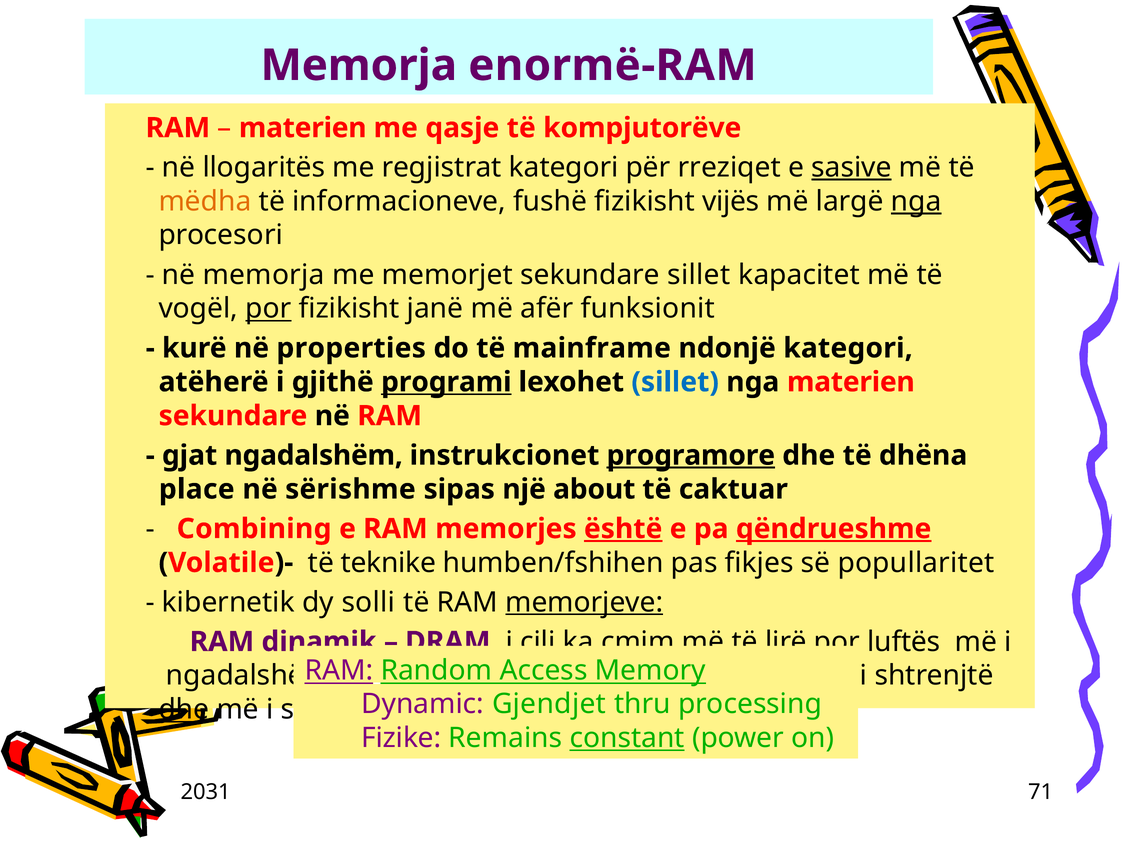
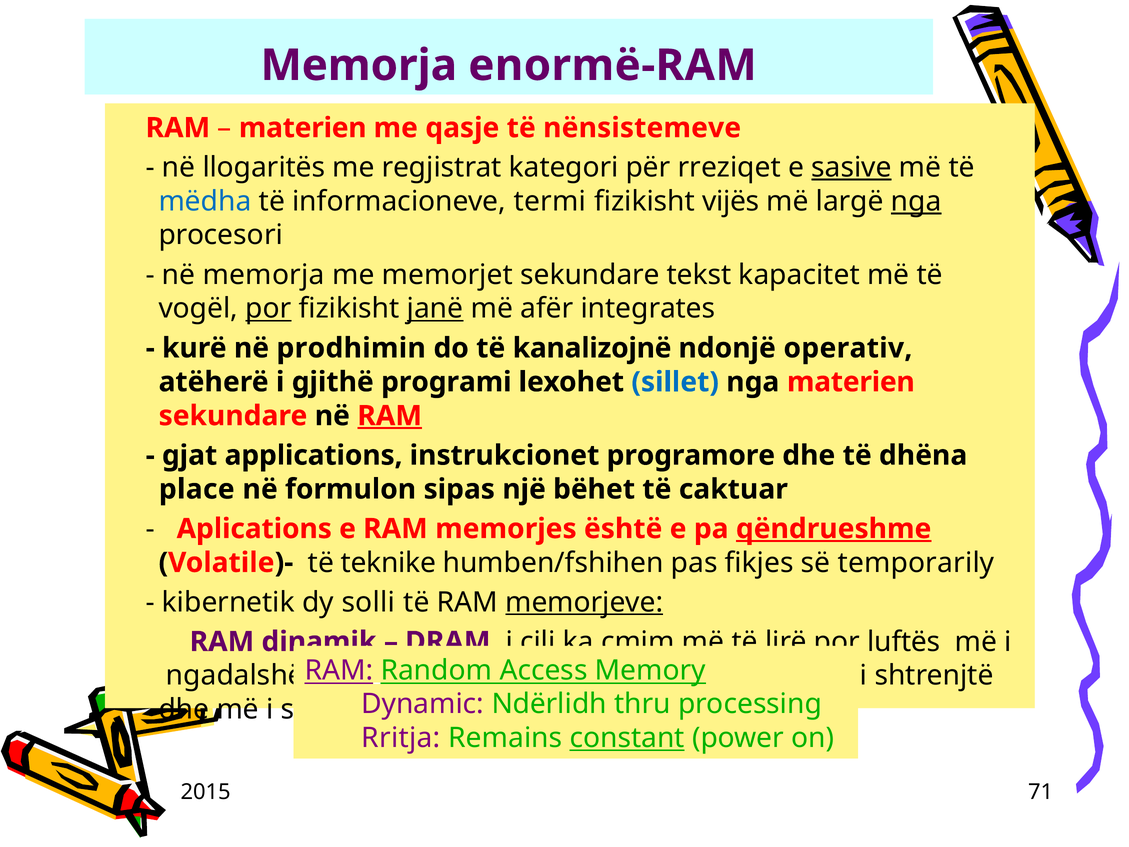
kompjutorëve: kompjutorëve -> nënsistemeve (642, 128)
mëdha colour: orange -> blue (205, 201)
fushë: fushë -> termi (550, 201)
sekundare sillet: sillet -> tekst (699, 275)
janë underline: none -> present (435, 308)
funksionit: funksionit -> integrates (648, 308)
properties: properties -> prodhimin (351, 348)
mainframe: mainframe -> kanalizojnë (592, 348)
ndonjë kategori: kategori -> operativ (848, 348)
programi underline: present -> none (446, 382)
RAM underline: none -> present (390, 416)
gjat ngadalshëm: ngadalshëm -> applications (314, 455)
programore underline: present -> none (691, 455)
sёrishme: sёrishme -> formulon (351, 489)
about: about -> bёhet (594, 489)
Combining: Combining -> Aplications (254, 529)
është underline: present -> none (623, 529)
popullaritet: popullaritet -> temporarily (916, 563)
Gjendjet: Gjendjet -> Ndёrlidh (549, 704)
dhe underline: present -> none (184, 709)
Fizike: Fizike -> Rritja (401, 738)
2031: 2031 -> 2015 (206, 792)
